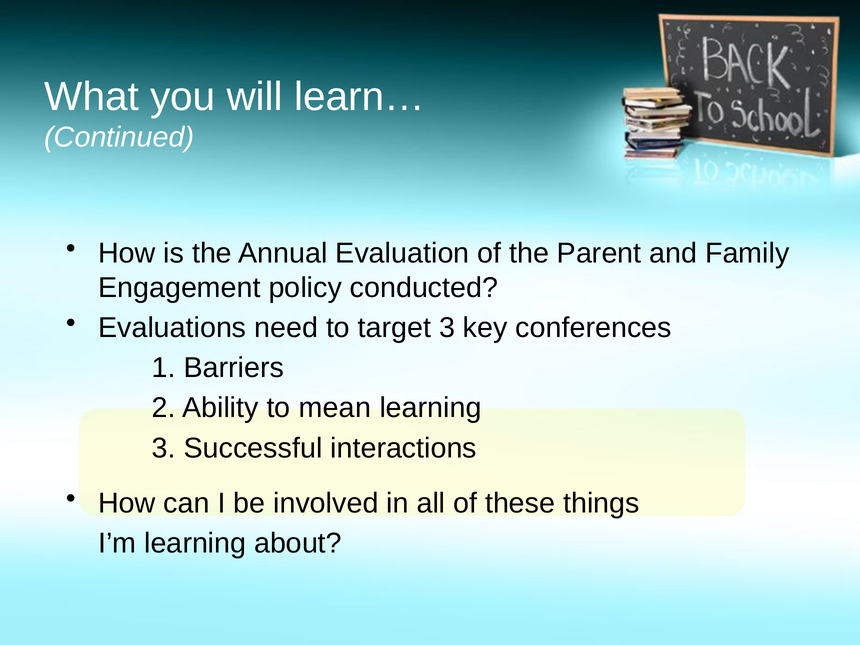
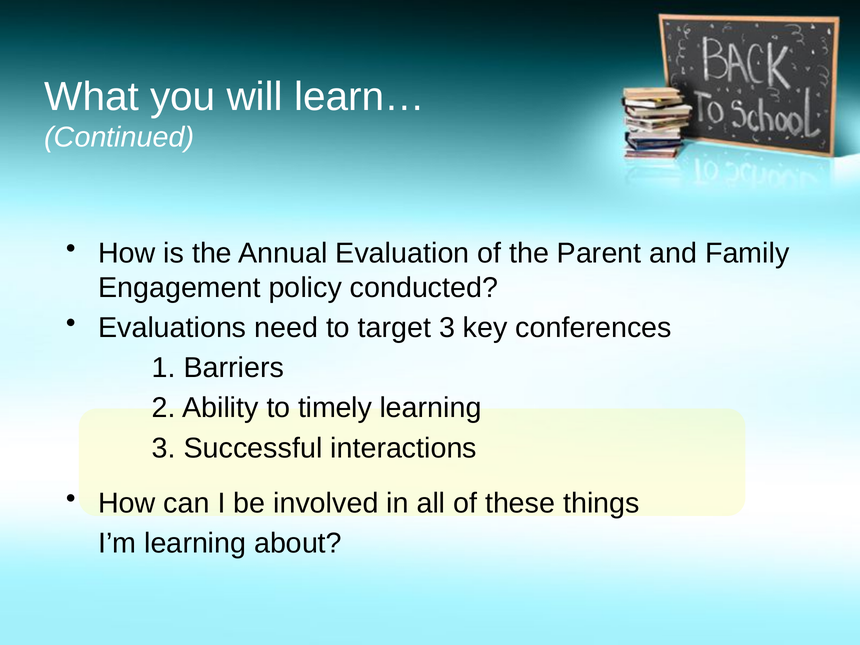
mean: mean -> timely (335, 408)
